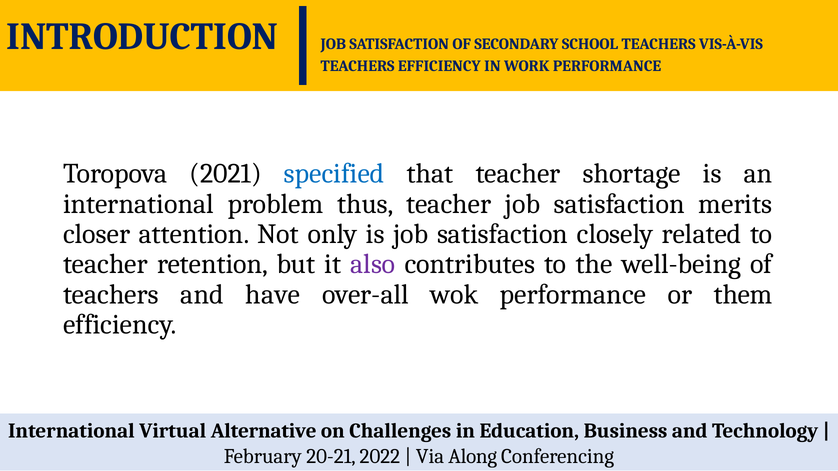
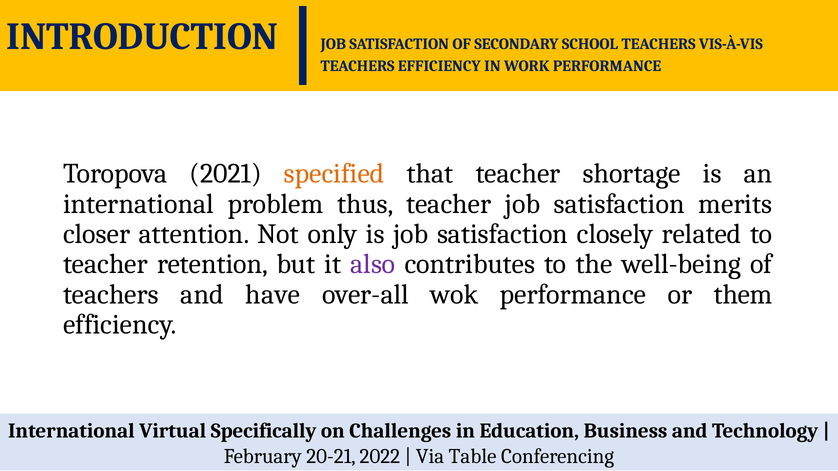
specified colour: blue -> orange (334, 174)
Alternative: Alternative -> Specifically (264, 431)
Along: Along -> Table (473, 457)
